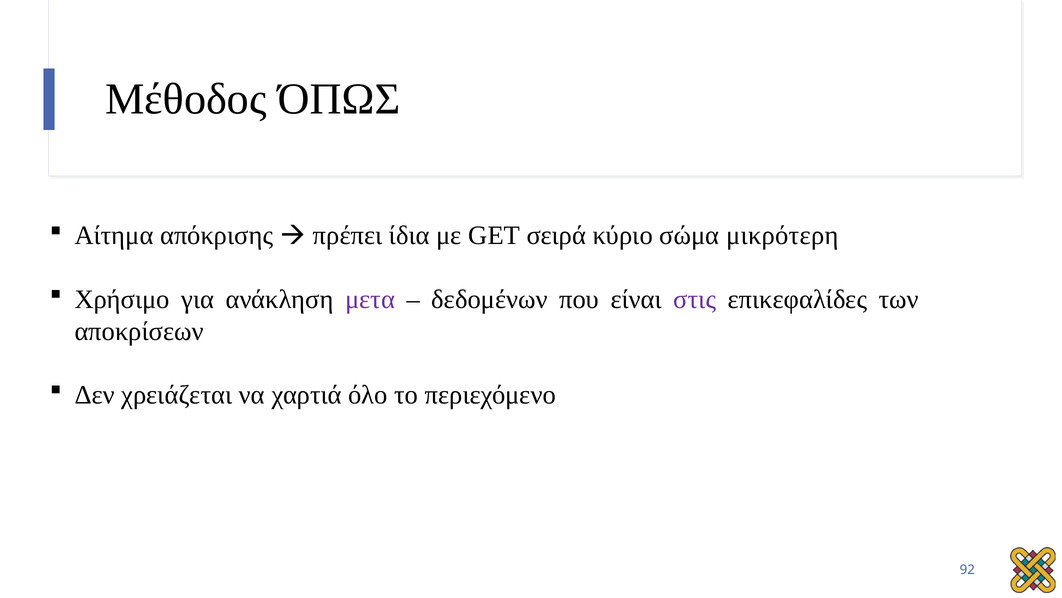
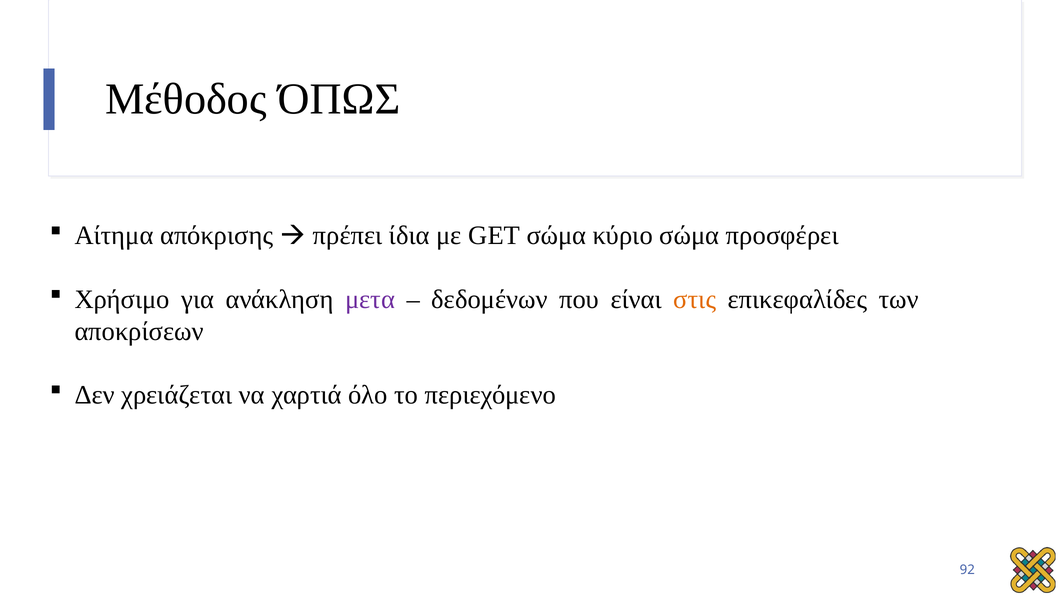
GET σειρά: σειρά -> σώμα (556, 235)
μικρότερη: μικρότερη -> προσφέρει (782, 235)
στις colour: purple -> orange (695, 299)
